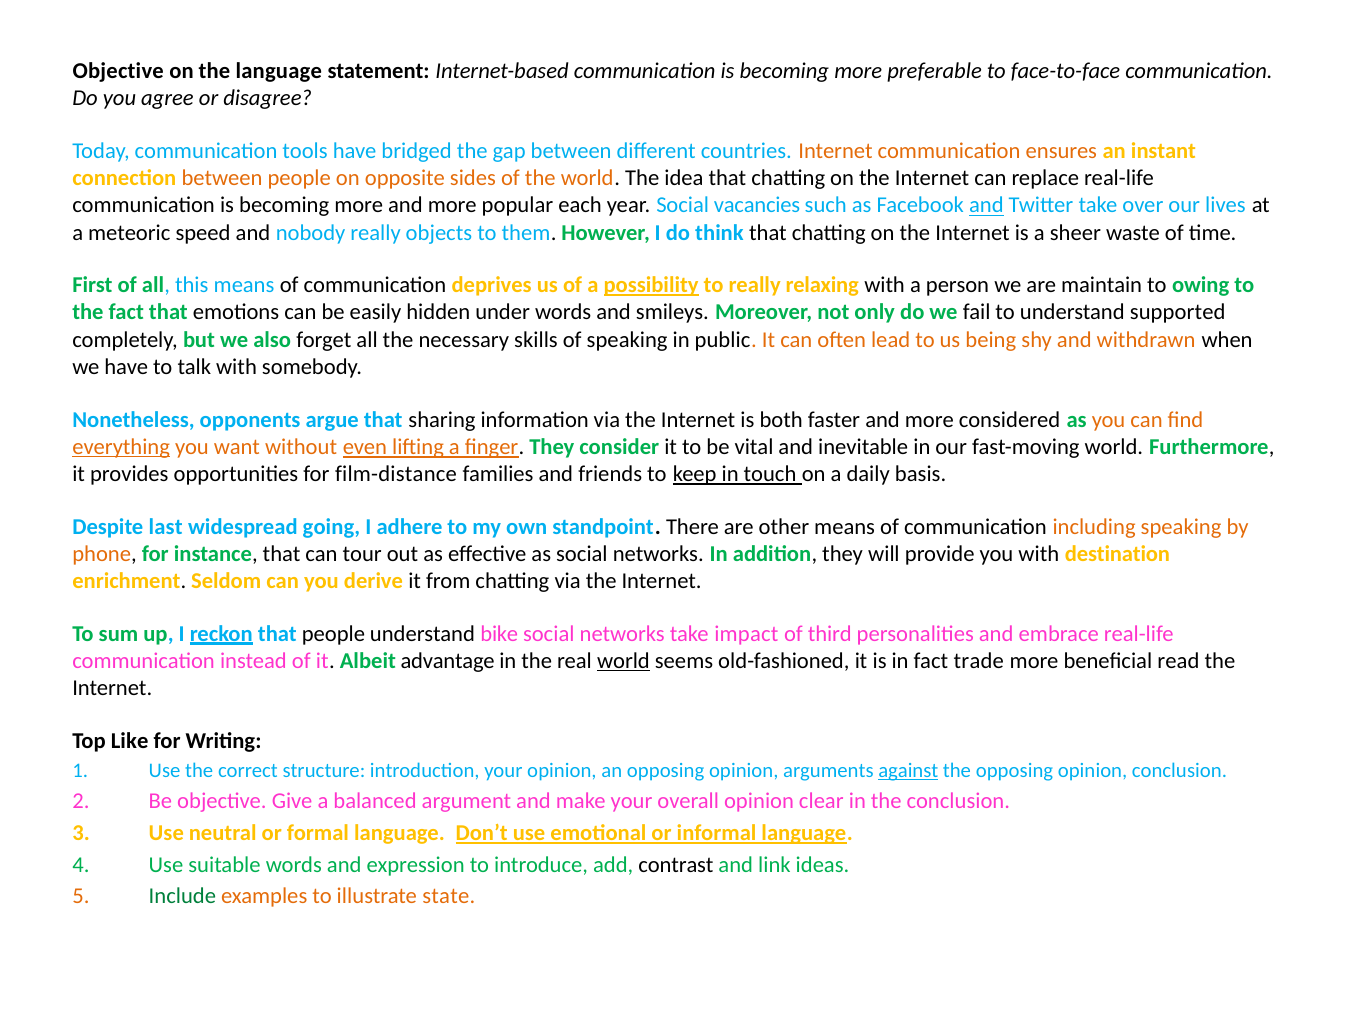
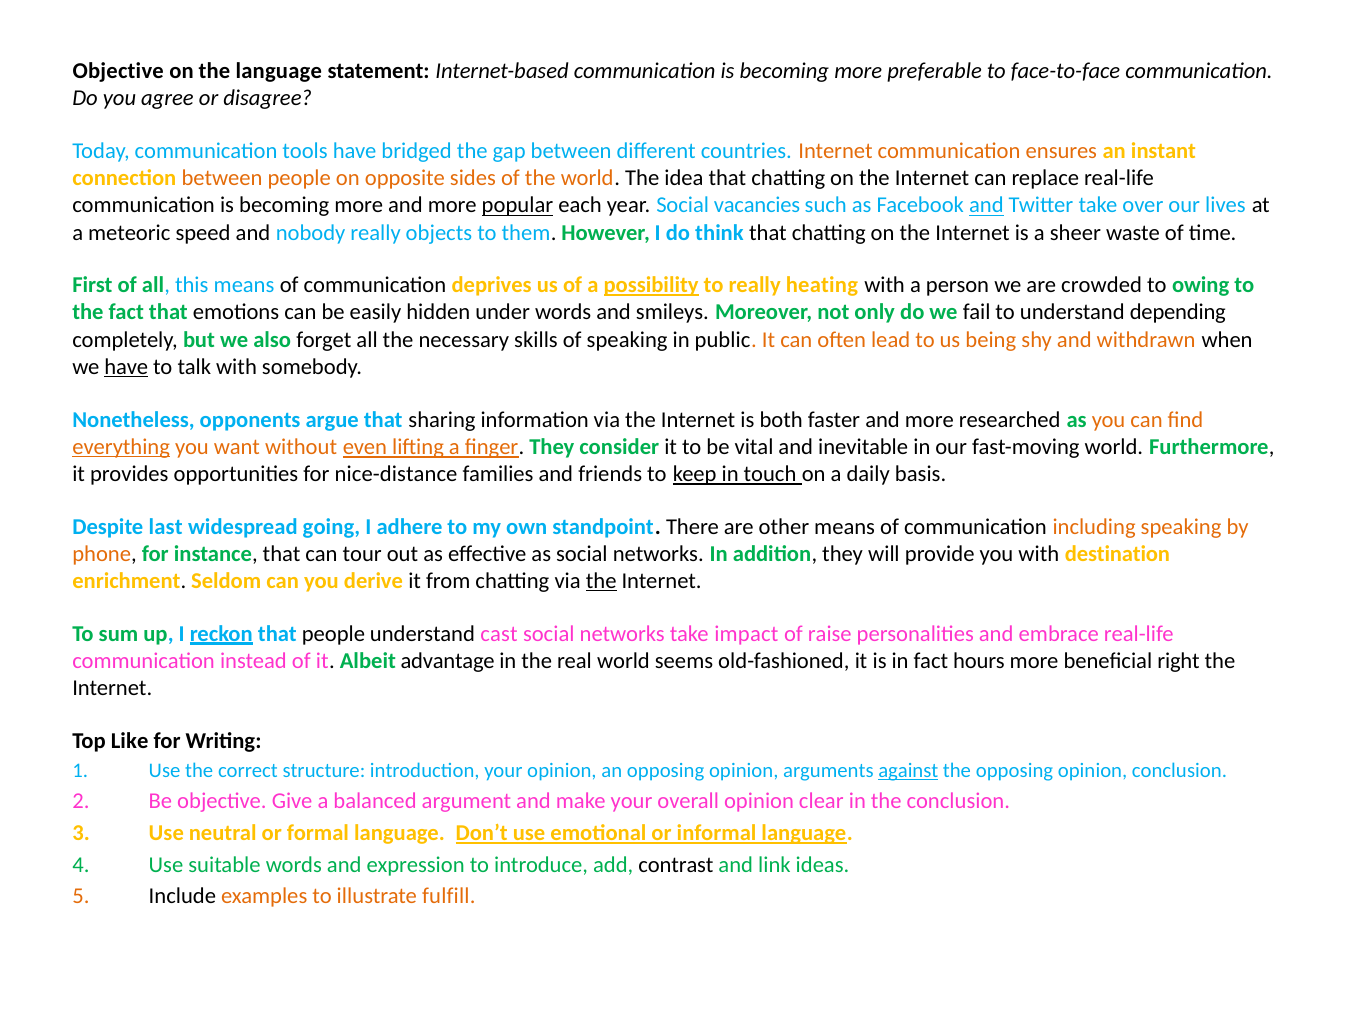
popular underline: none -> present (517, 206)
relaxing: relaxing -> heating (822, 286)
maintain: maintain -> crowded (1102, 286)
supported: supported -> depending (1178, 313)
have underline: none -> present (126, 367)
considered: considered -> researched (1010, 420)
film-distance: film-distance -> nice-distance (396, 474)
the underline: none -> present (601, 581)
bike: bike -> cast (499, 634)
third: third -> raise (830, 634)
world underline: present -> none (623, 661)
trade: trade -> hours (979, 661)
read: read -> right (1179, 661)
Include colour: green -> black (182, 897)
state: state -> fulfill (449, 897)
